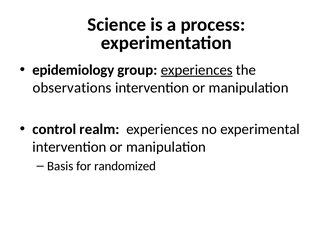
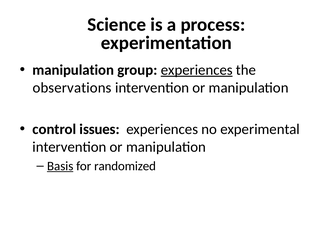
epidemiology: epidemiology -> manipulation (73, 70)
realm: realm -> issues (100, 129)
Basis underline: none -> present (60, 166)
